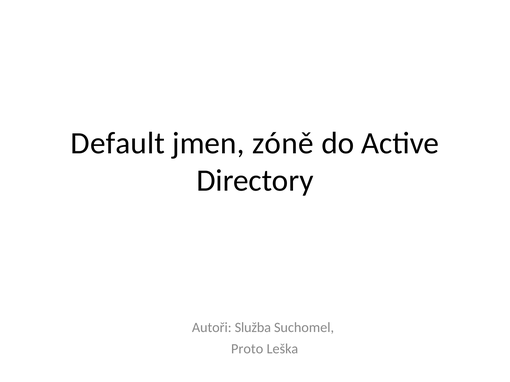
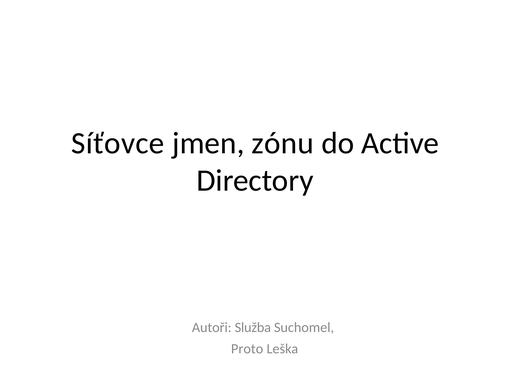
Default: Default -> Síťovce (118, 143)
zóně: zóně -> zónu (283, 143)
